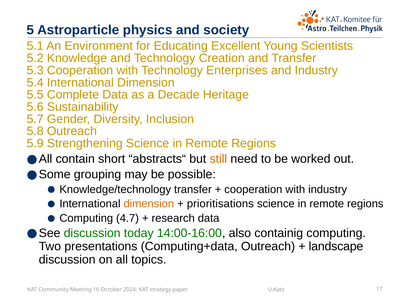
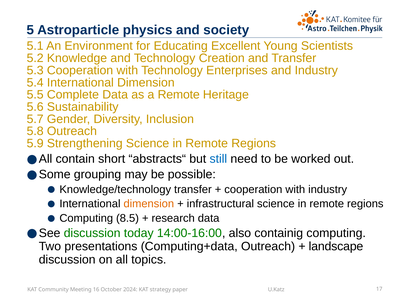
a Decade: Decade -> Remote (179, 95)
still colour: orange -> blue (218, 159)
prioritisations: prioritisations -> infrastructural (220, 204)
4.7: 4.7 -> 8.5 (128, 218)
